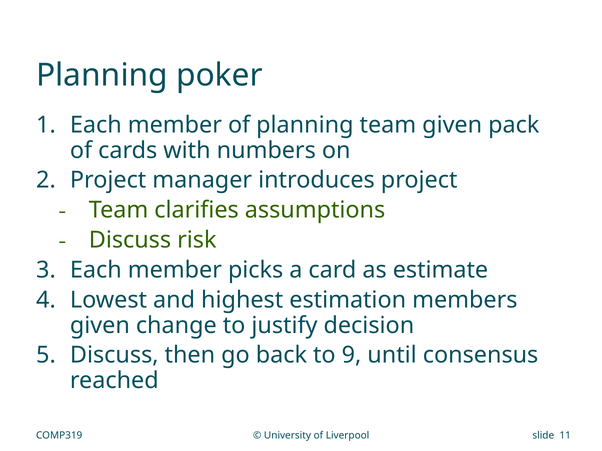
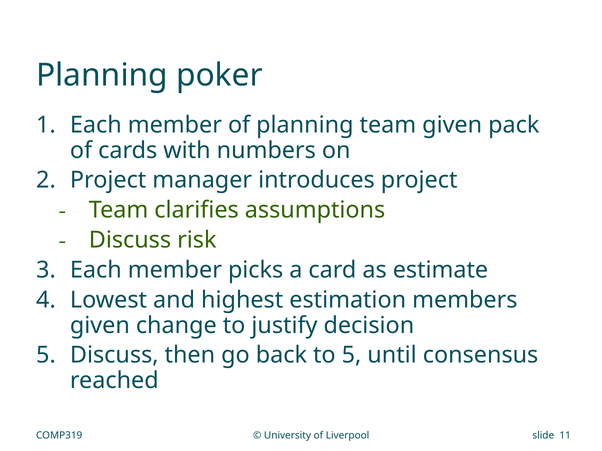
to 9: 9 -> 5 (352, 356)
